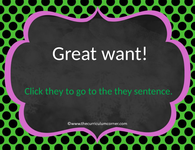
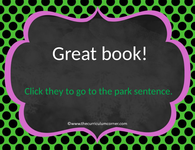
want: want -> book (125, 54)
the they: they -> park (123, 92)
